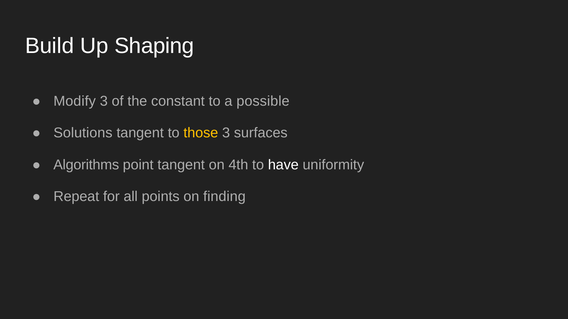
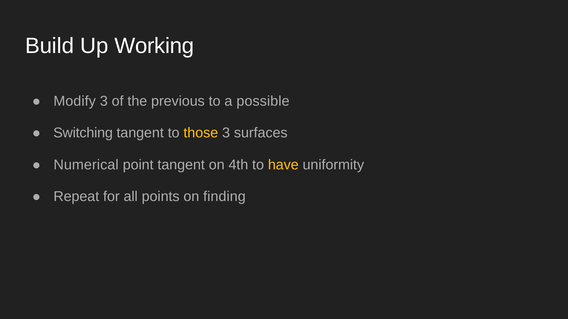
Shaping: Shaping -> Working (154, 46)
constant: constant -> previous (178, 101)
Solutions: Solutions -> Switching (83, 133)
Algorithms: Algorithms -> Numerical (86, 165)
have colour: white -> yellow (283, 165)
